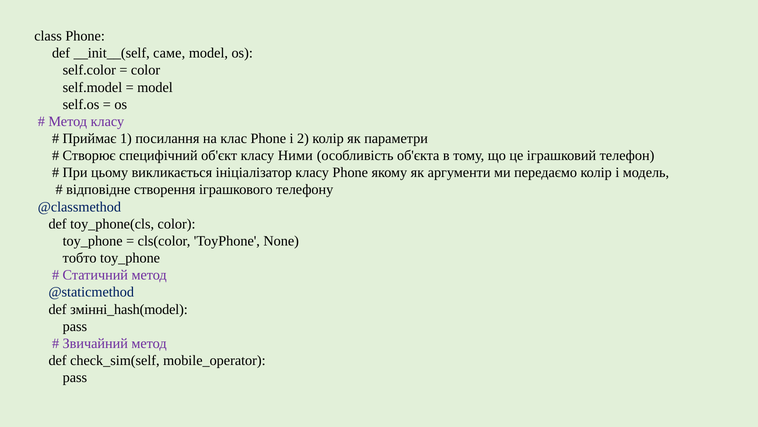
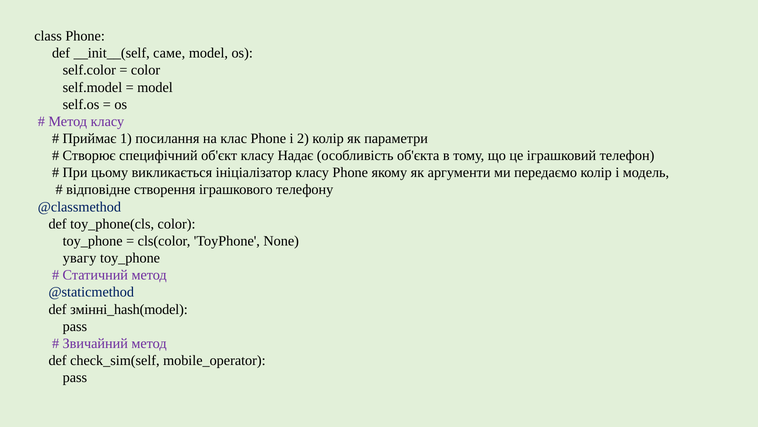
Ними: Ними -> Надає (296, 155)
тобто: тобто -> увагу (80, 258)
